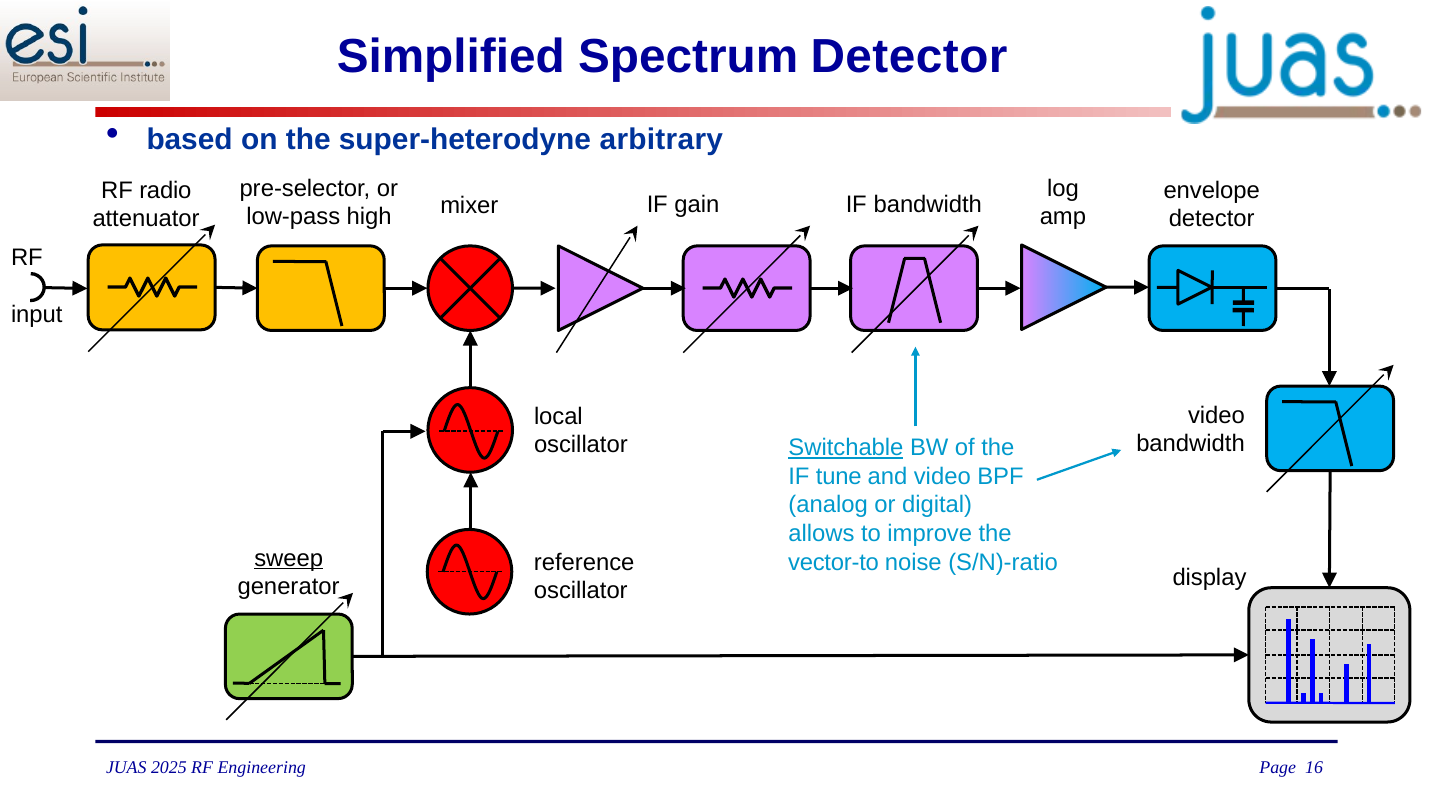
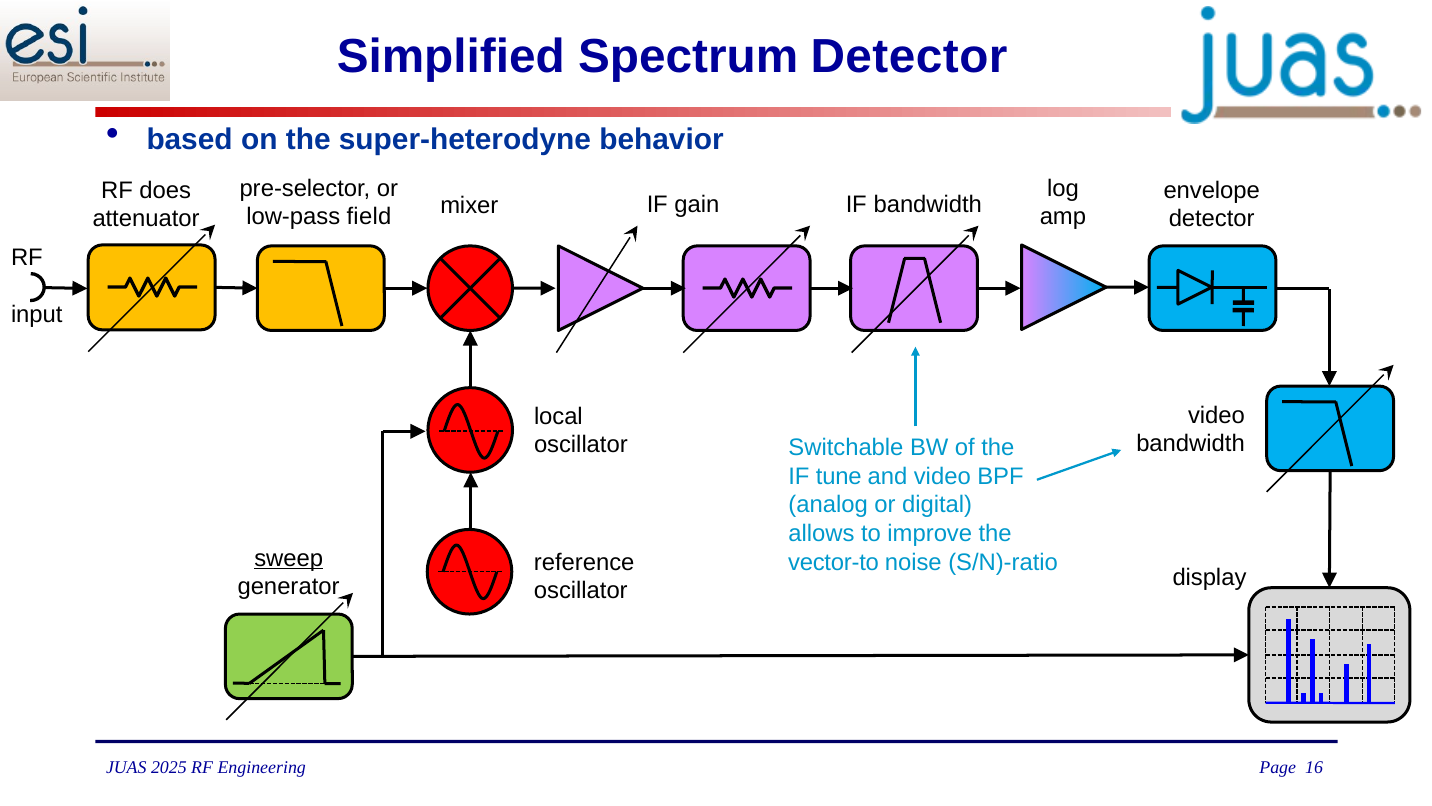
arbitrary: arbitrary -> behavior (661, 139)
radio: radio -> does (165, 190)
high: high -> field (369, 217)
Switchable underline: present -> none (846, 447)
